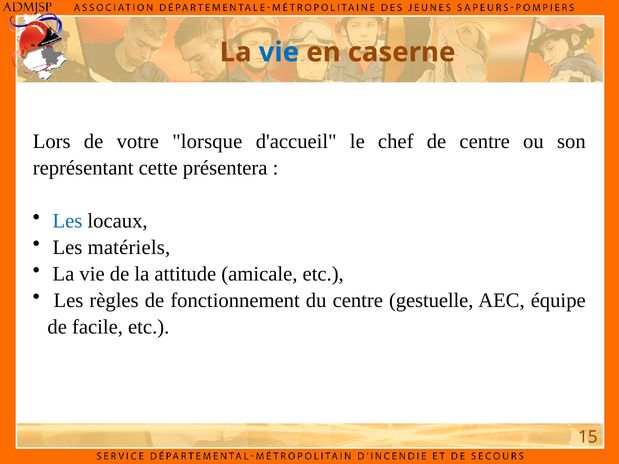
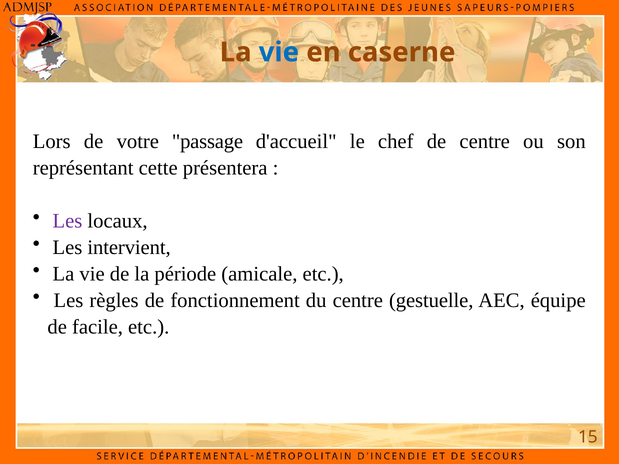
lorsque: lorsque -> passage (207, 142)
Les colour: blue -> purple (67, 221)
matériels: matériels -> intervient (129, 247)
attitude: attitude -> période (185, 274)
